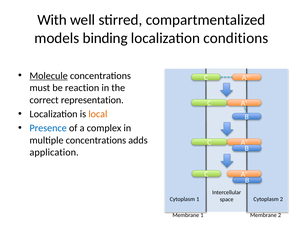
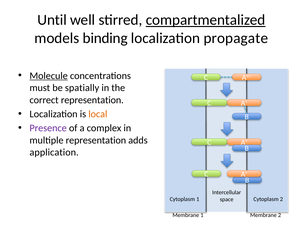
With: With -> Until (52, 20)
compartmentalized underline: none -> present (206, 20)
conditions: conditions -> propagate (236, 38)
reaction: reaction -> spatially (82, 88)
Presence colour: blue -> purple (48, 128)
multiple concentrations: concentrations -> representation (96, 140)
